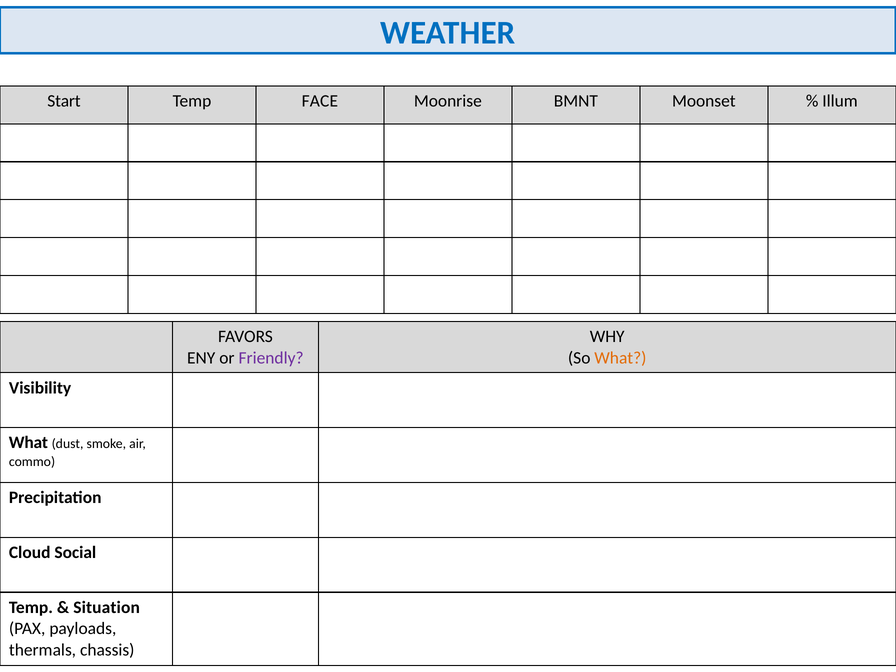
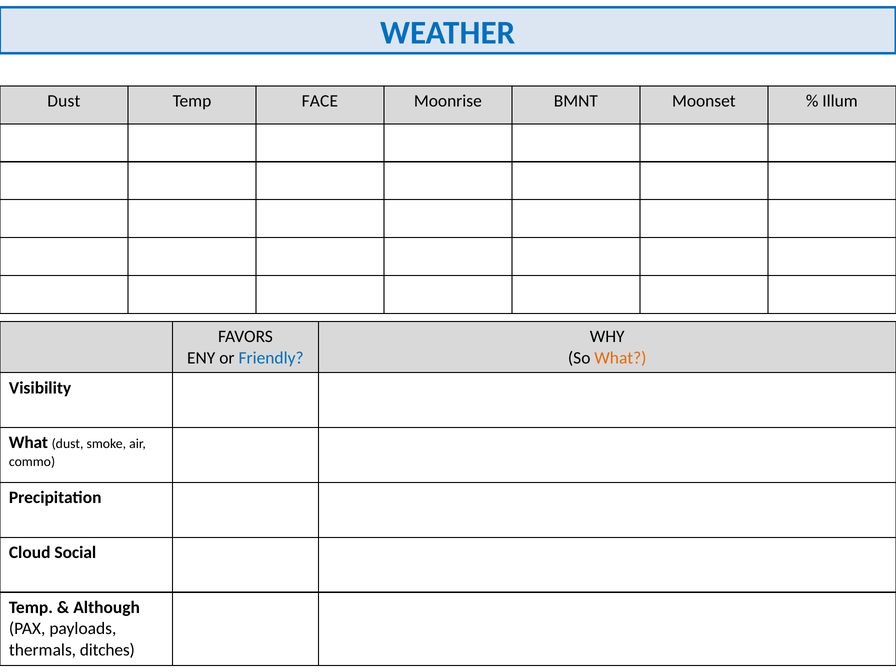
Start: Start -> Dust (64, 101)
Friendly colour: purple -> blue (271, 358)
Situation: Situation -> Although (107, 607)
chassis: chassis -> ditches (107, 650)
